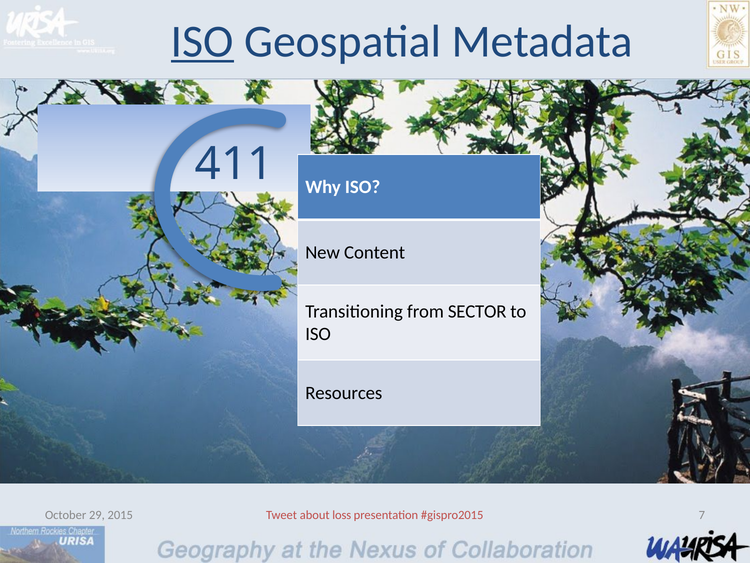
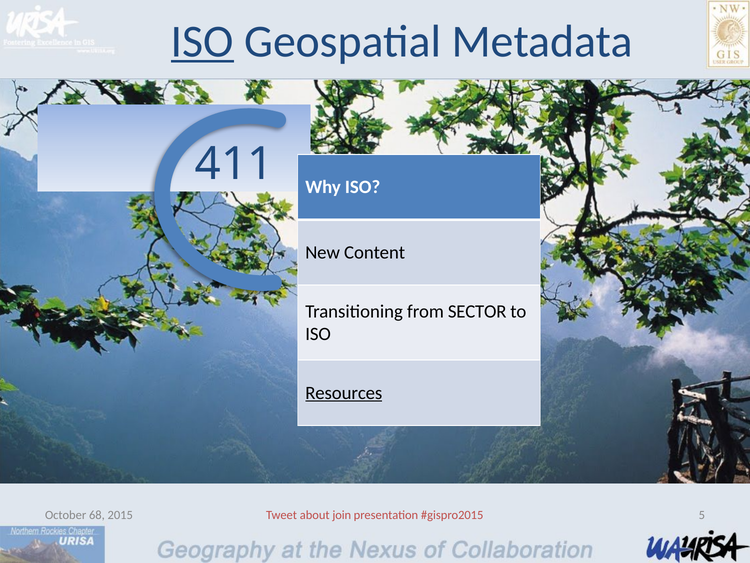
Resources underline: none -> present (344, 393)
29: 29 -> 68 (97, 515)
loss: loss -> join (342, 515)
7: 7 -> 5 (702, 515)
